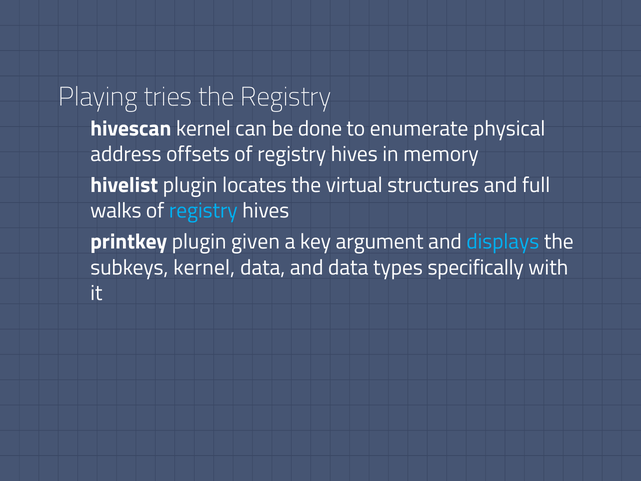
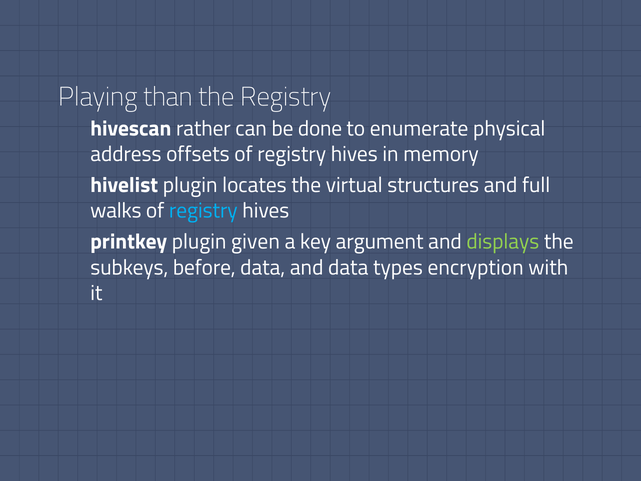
tries: tries -> than (168, 97)
hivescan kernel: kernel -> rather (203, 128)
displays colour: light blue -> light green (503, 242)
subkeys kernel: kernel -> before (204, 267)
specifically: specifically -> encryption (476, 267)
